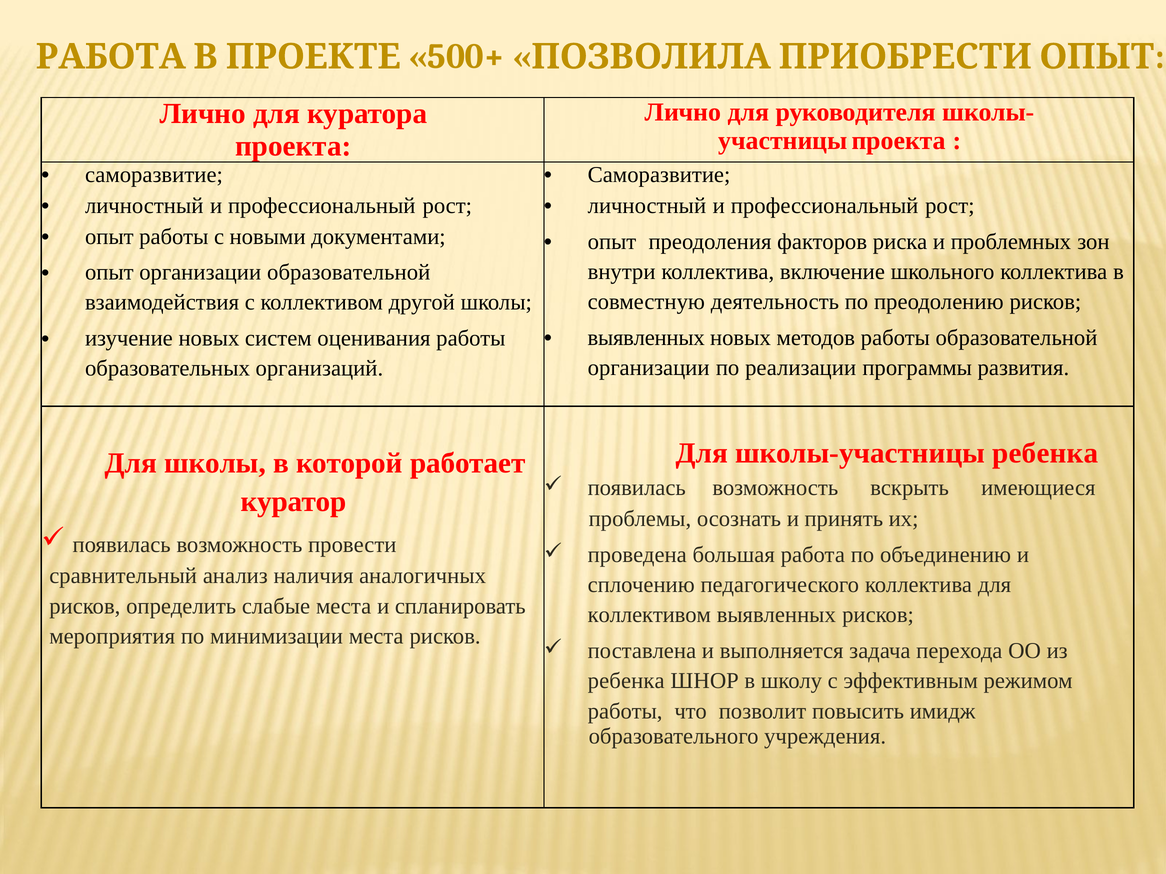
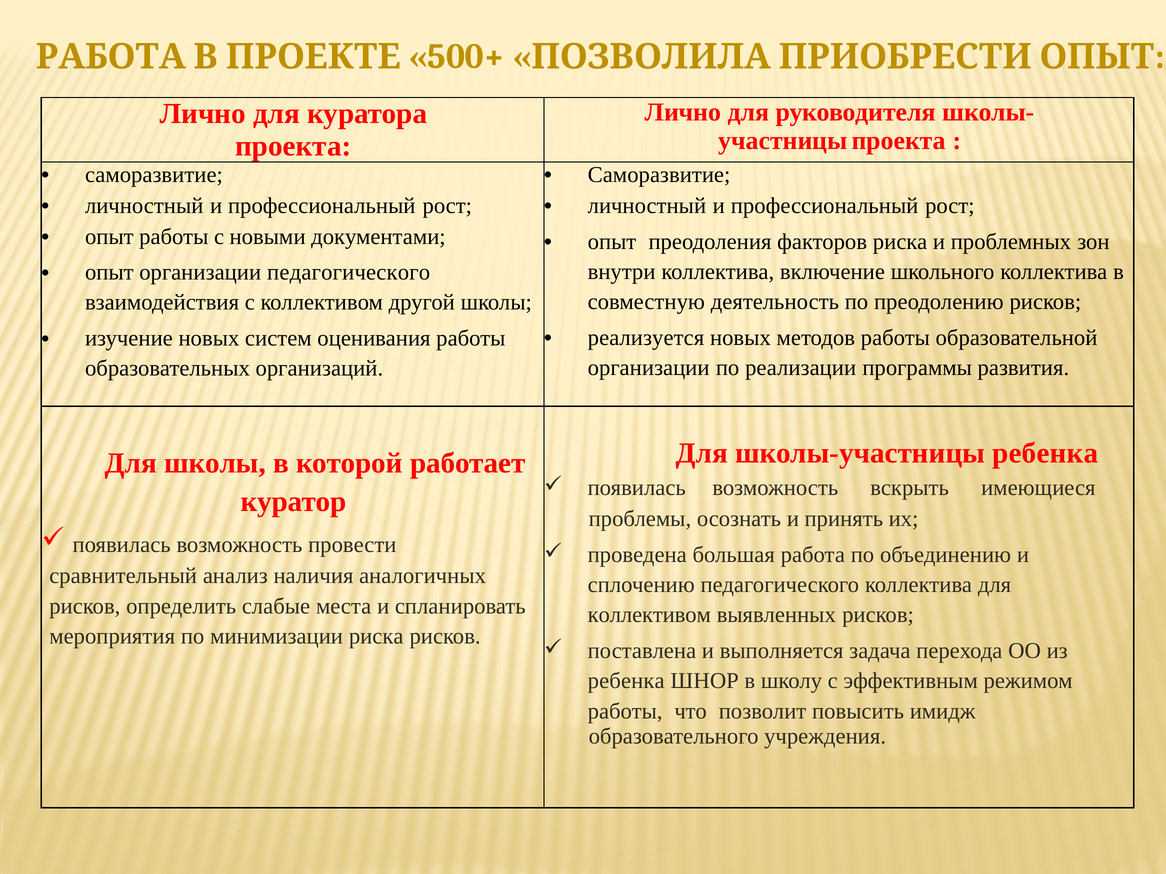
организации образовательной: образовательной -> педагогического (349, 273)
выявленных: выявленных -> реализуется (646, 338)
минимизации места: места -> риска (376, 636)
